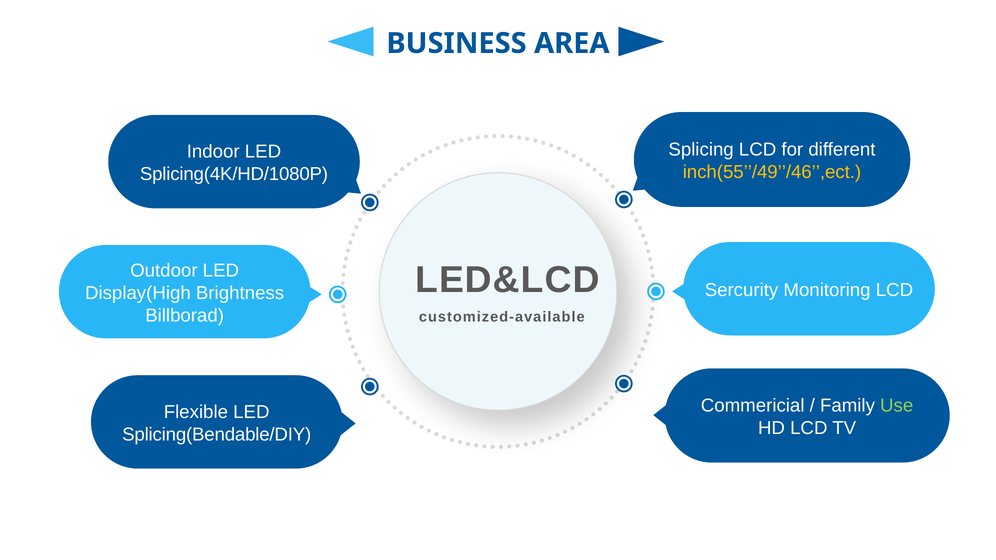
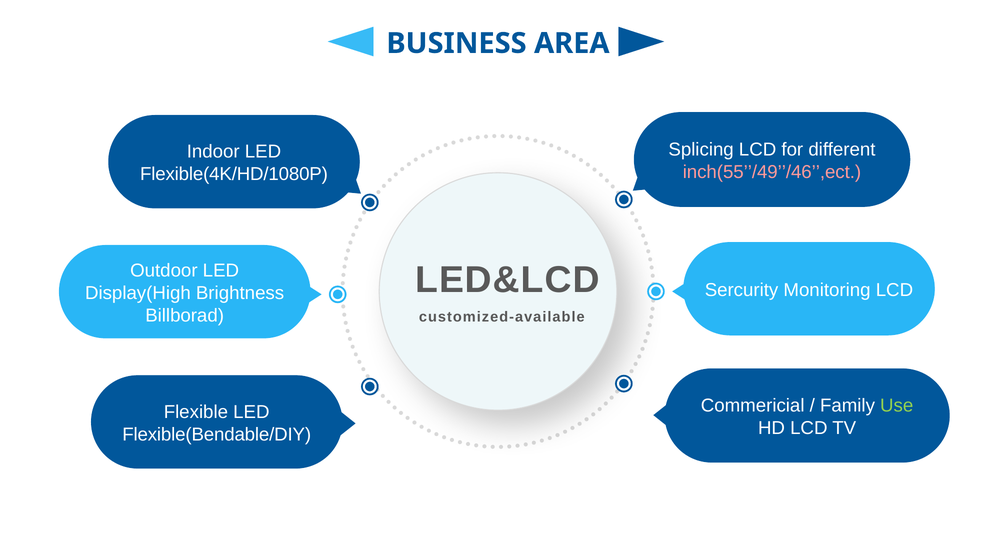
inch(55’’/49’’/46’’,ect colour: yellow -> pink (772, 172)
Splicing(4K/HD/1080P: Splicing(4K/HD/1080P -> Flexible(4K/HD/1080P (234, 174)
Splicing(Bendable/DIY: Splicing(Bendable/DIY -> Flexible(Bendable/DIY (217, 435)
